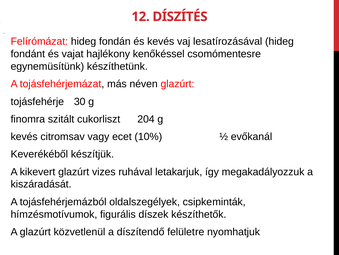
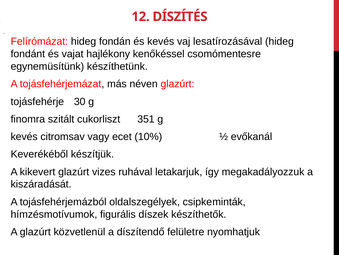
204: 204 -> 351 (146, 119)
